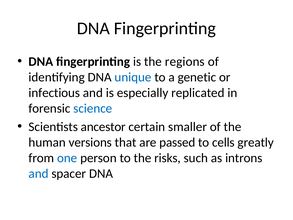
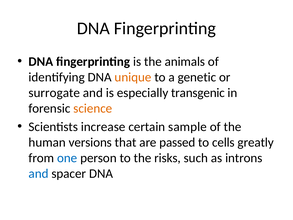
regions: regions -> animals (185, 61)
unique colour: blue -> orange (133, 77)
infectious: infectious -> surrogate (54, 93)
replicated: replicated -> transgenic (198, 93)
science colour: blue -> orange (93, 108)
ancestor: ancestor -> increase (103, 127)
smaller: smaller -> sample (188, 127)
